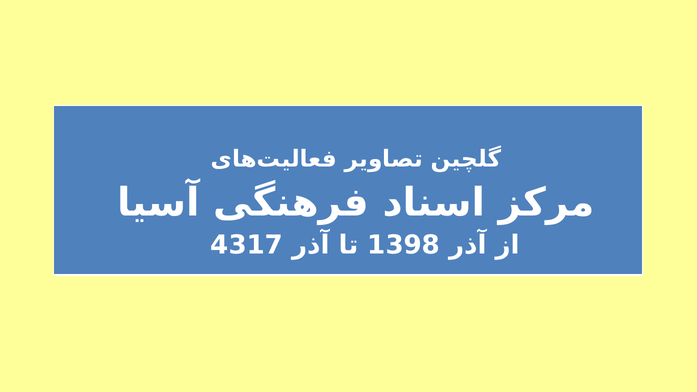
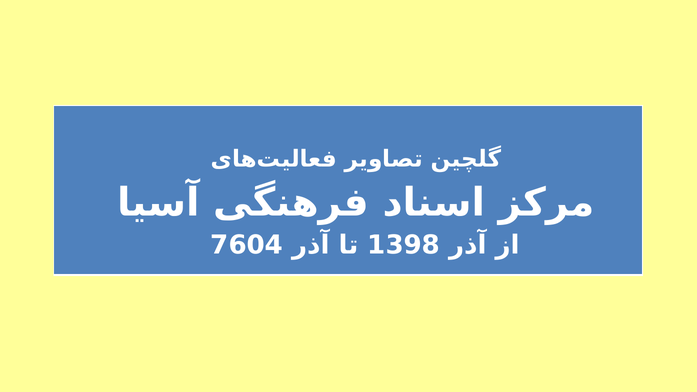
4317: 4317 -> 7604 (247, 245)
